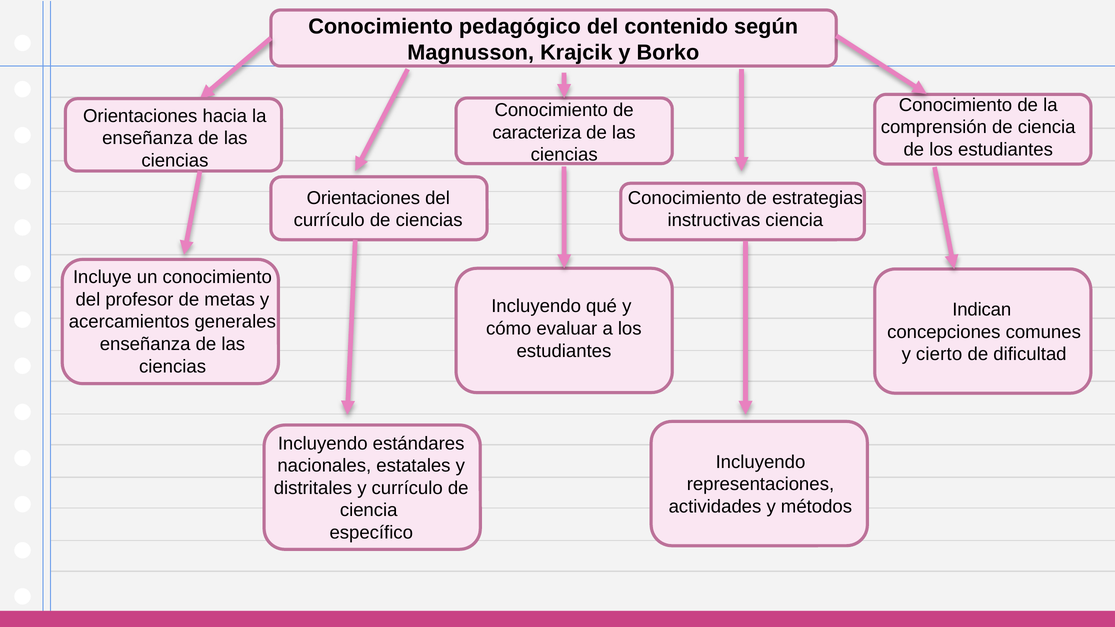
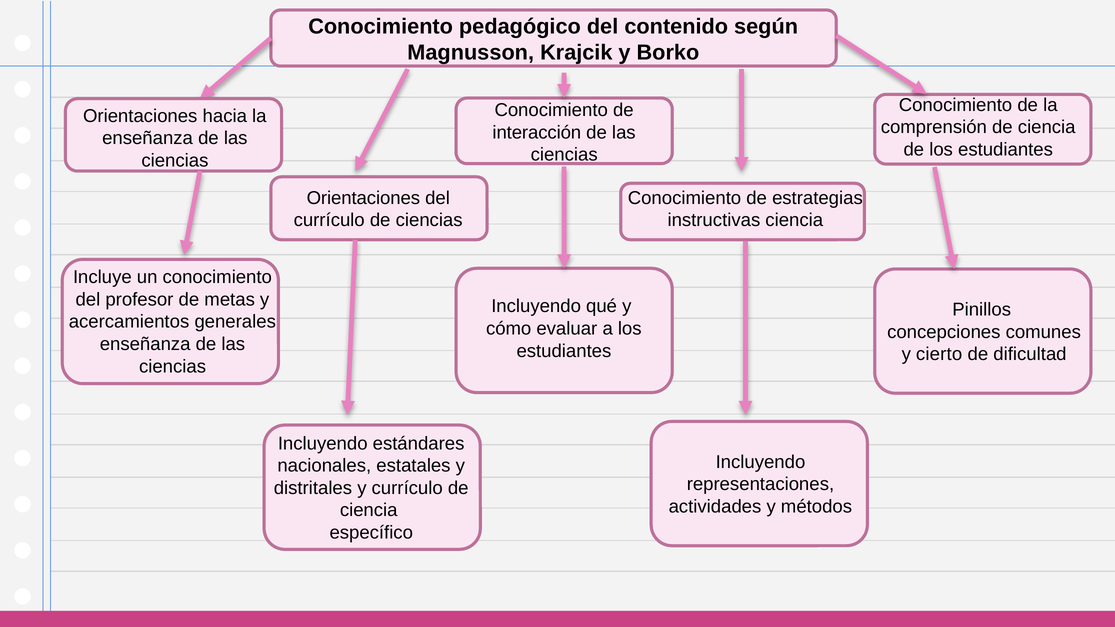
caracteriza: caracteriza -> interacción (537, 133)
Indican: Indican -> Pinillos (982, 310)
